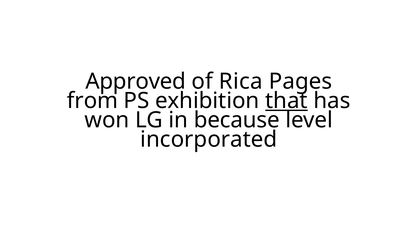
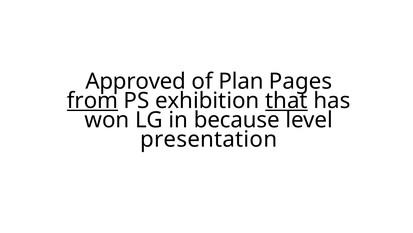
Rica: Rica -> Plan (241, 81)
from underline: none -> present (92, 100)
incorporated: incorporated -> presentation (209, 139)
